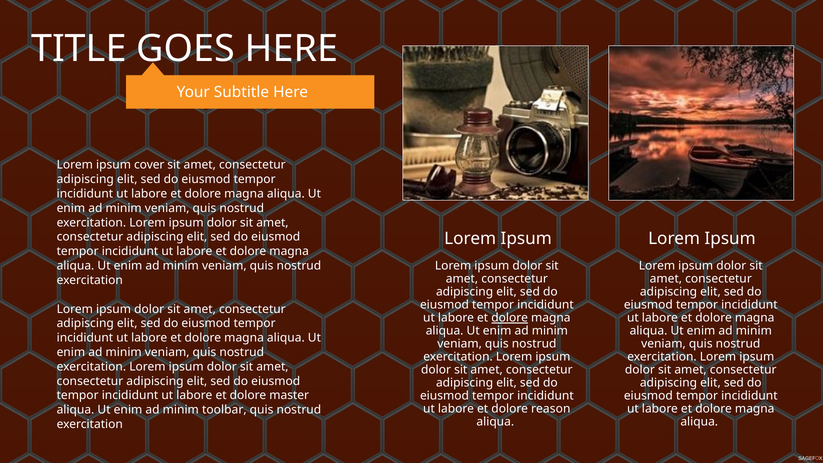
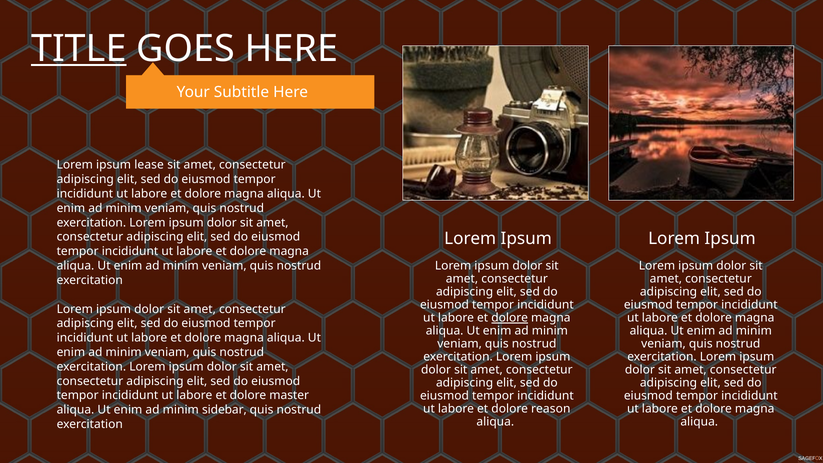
TITLE underline: none -> present (79, 49)
cover: cover -> lease (149, 165)
toolbar: toolbar -> sidebar (224, 410)
